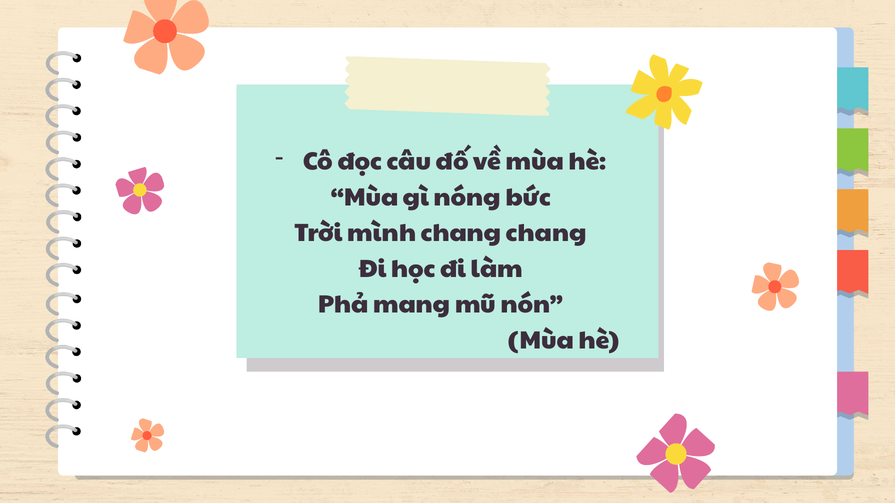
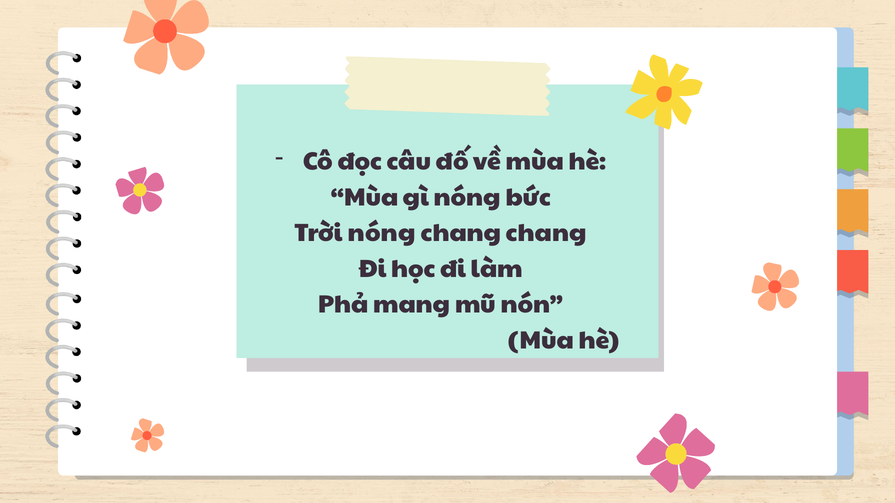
Trời mình: mình -> nóng (382, 233)
